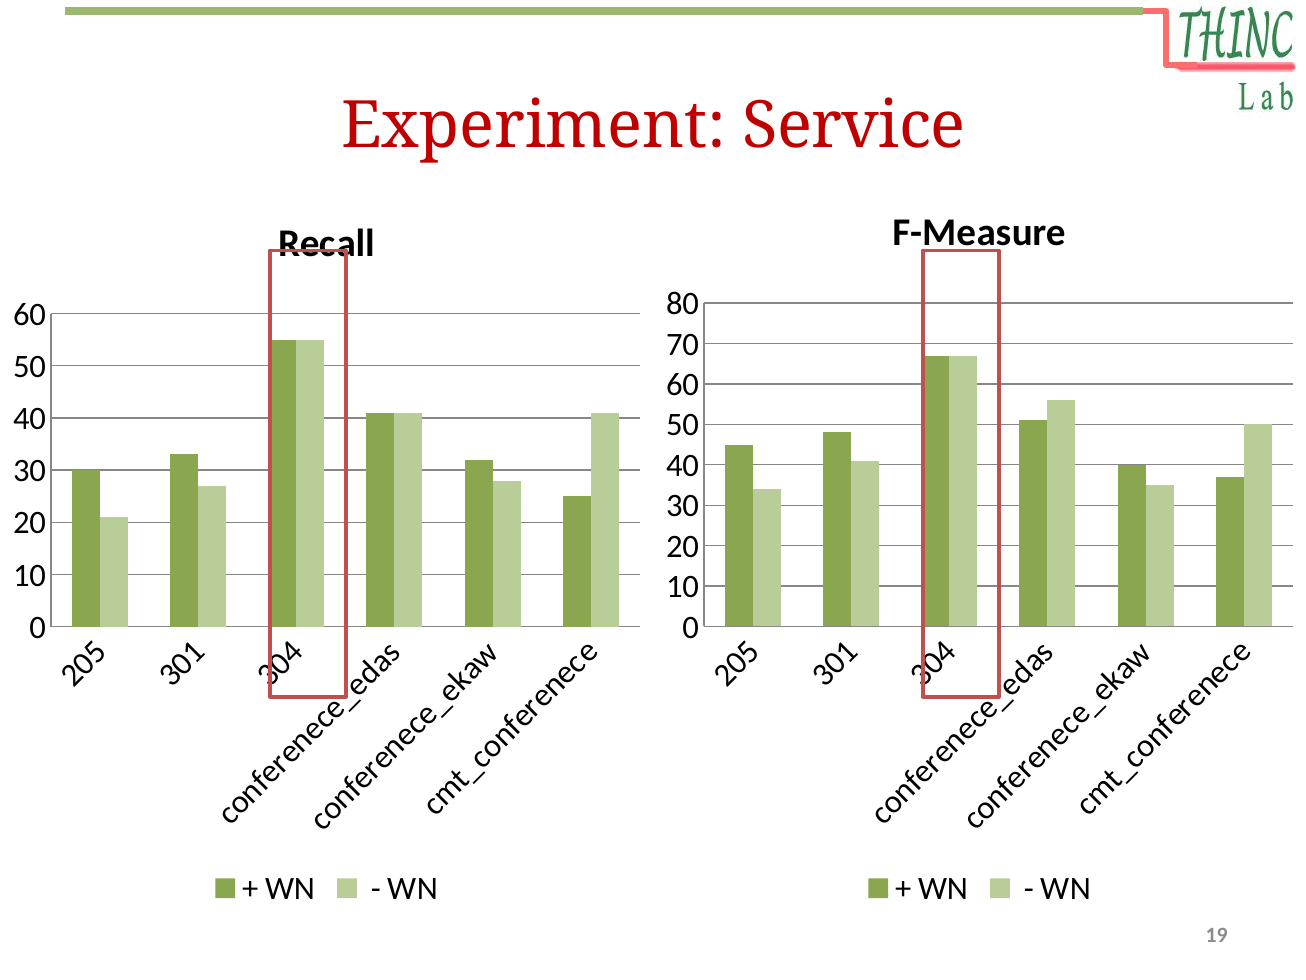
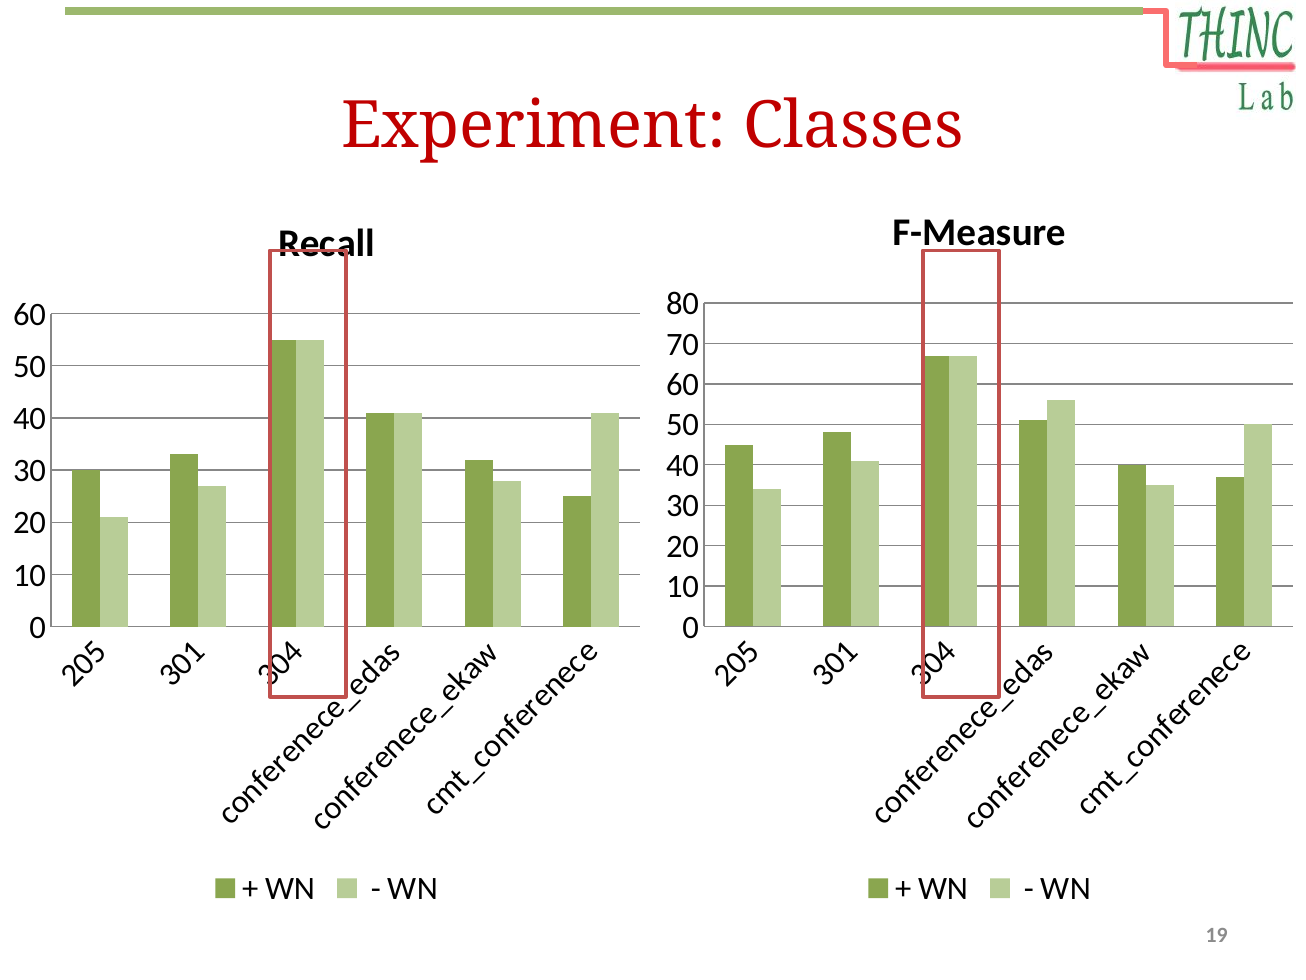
Service: Service -> Classes (854, 125)
